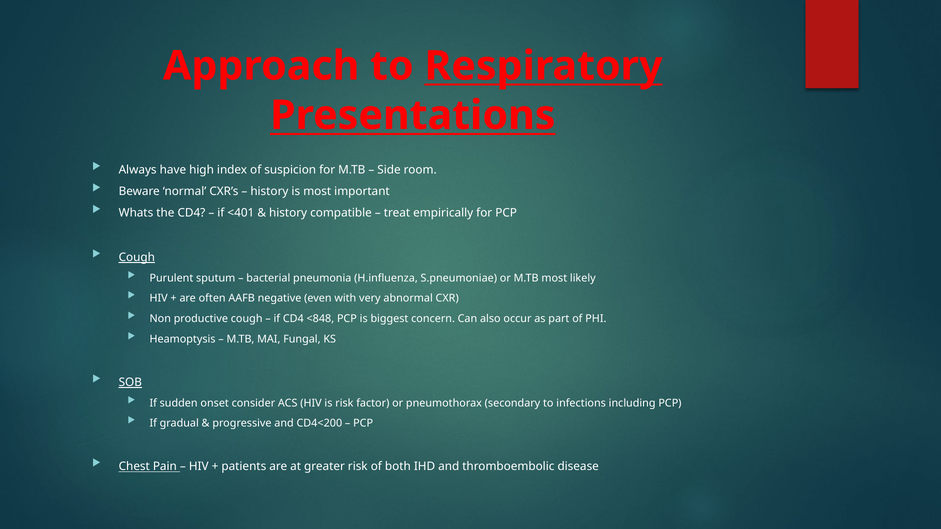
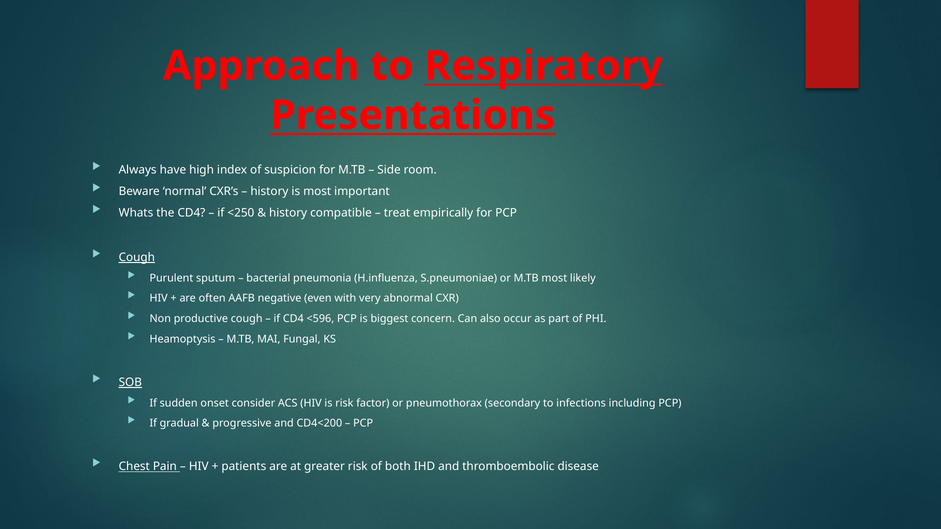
<401: <401 -> <250 (241, 213)
<848: <848 -> <596 (320, 319)
